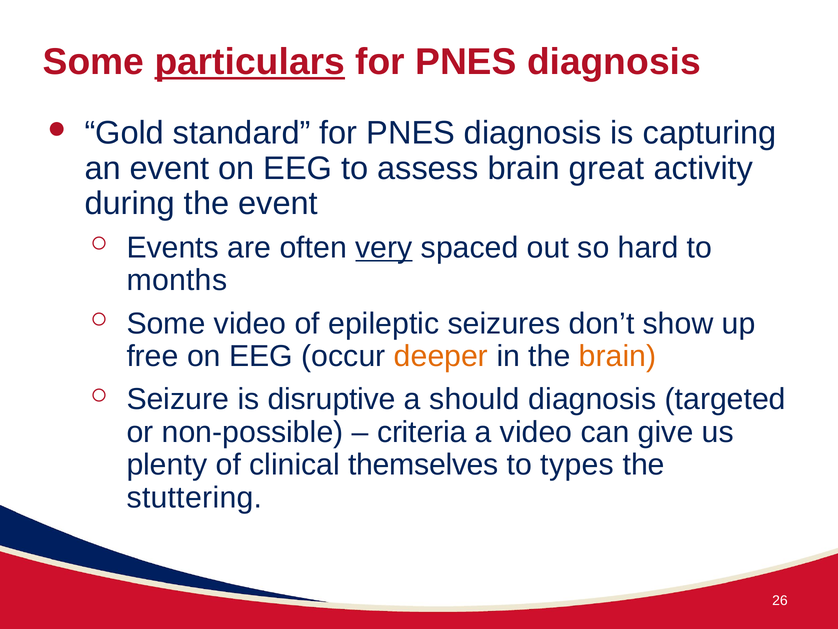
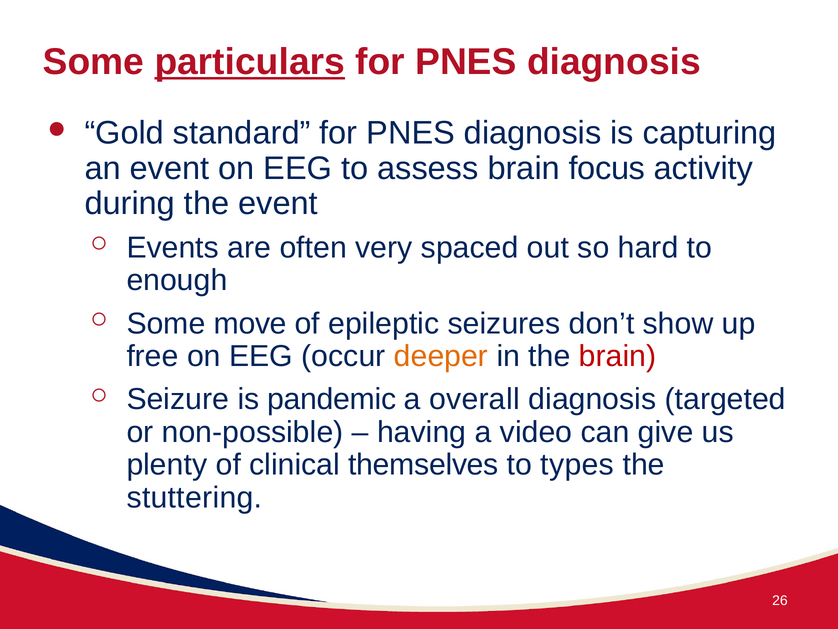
great: great -> focus (607, 168)
very underline: present -> none (384, 248)
months: months -> enough (177, 280)
Some video: video -> move (250, 323)
brain colour: orange -> red (618, 356)
disruptive: disruptive -> pandemic (332, 399)
should: should -> overall (474, 399)
criteria: criteria -> having (422, 432)
